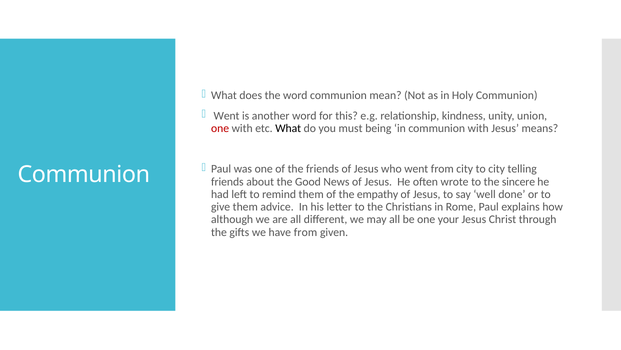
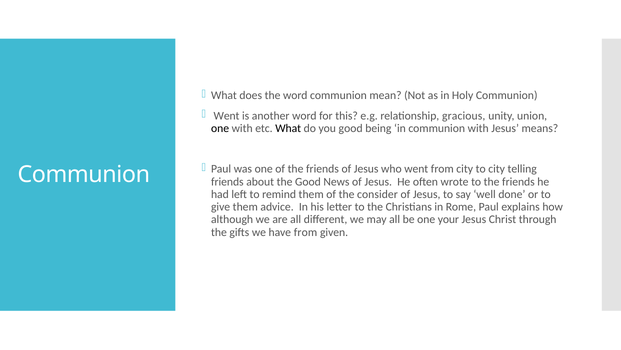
kindness: kindness -> gracious (464, 116)
one colour: red -> black (220, 128)
you must: must -> good (351, 128)
to the sincere: sincere -> friends (518, 181)
empathy: empathy -> consider (377, 194)
